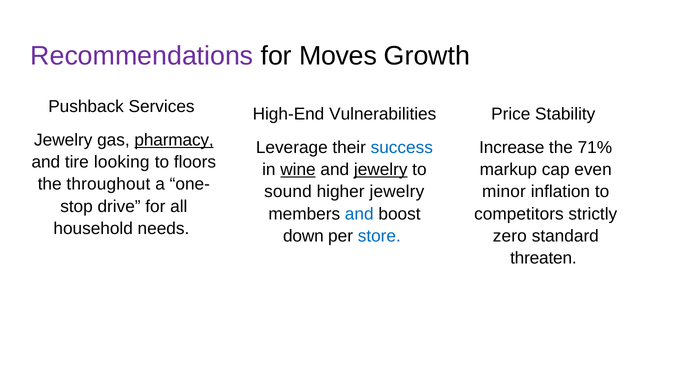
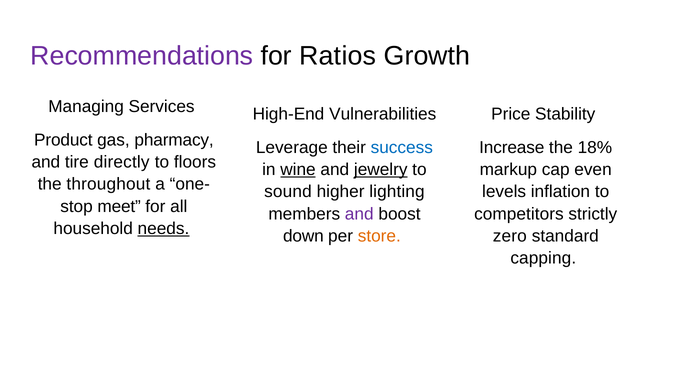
Moves: Moves -> Ratios (338, 56)
Pushback: Pushback -> Managing (86, 107)
Jewelry: Jewelry -> Product (63, 140)
pharmacy underline: present -> none (174, 140)
71%: 71% -> 18% (595, 148)
looking: looking -> directly (122, 162)
higher jewelry: jewelry -> lighting (397, 192)
minor: minor -> levels (504, 192)
drive: drive -> meet (119, 207)
and colour: blue -> purple (359, 214)
needs underline: none -> present (163, 229)
store colour: blue -> orange (379, 236)
threaten: threaten -> capping (543, 258)
